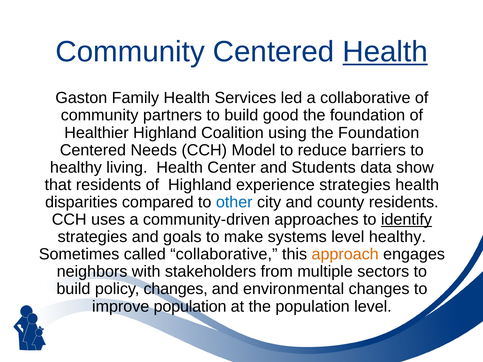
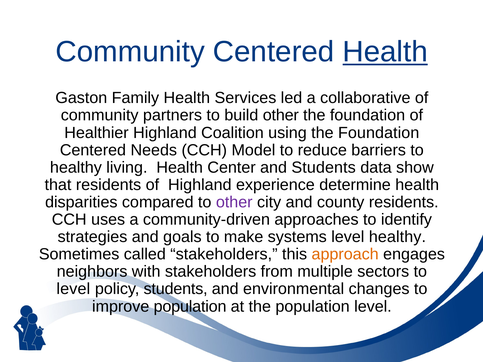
build good: good -> other (281, 115)
experience strategies: strategies -> determine (355, 185)
other colour: blue -> purple (234, 202)
identify underline: present -> none (406, 220)
called collaborative: collaborative -> stakeholders (224, 254)
build: build -> level (73, 289)
policy changes: changes -> students (176, 289)
